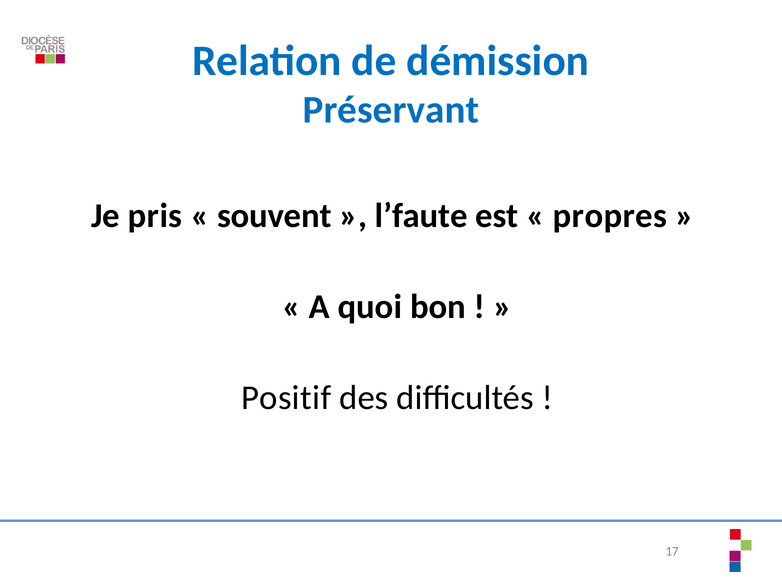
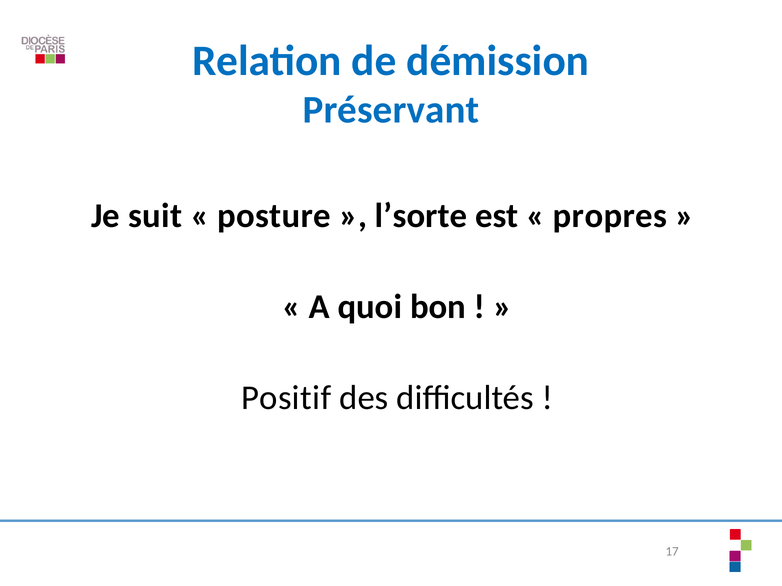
pris: pris -> suit (155, 216)
souvent: souvent -> posture (274, 216)
l’faute: l’faute -> l’sorte (421, 216)
